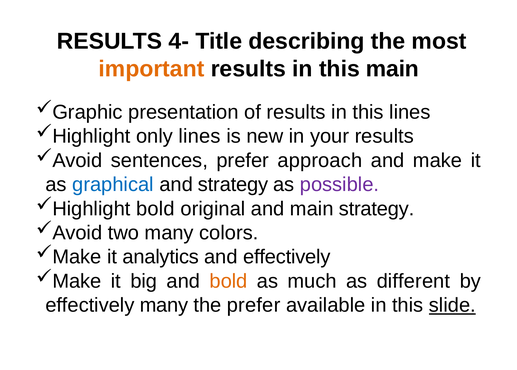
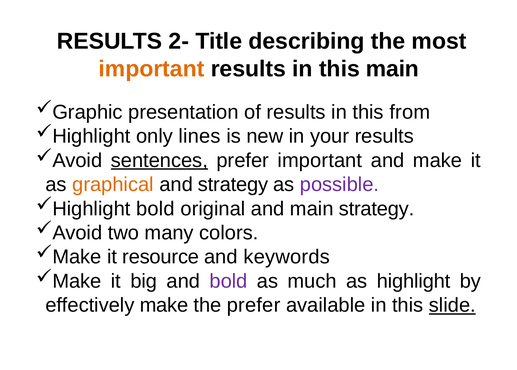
4-: 4- -> 2- (179, 41)
this lines: lines -> from (410, 112)
sentences underline: none -> present (159, 160)
prefer approach: approach -> important (320, 160)
graphical colour: blue -> orange (113, 185)
analytics: analytics -> resource (161, 257)
and effectively: effectively -> keywords (287, 257)
bold colour: orange -> purple (229, 281)
different: different -> highlight (414, 281)
effectively many: many -> make (164, 305)
